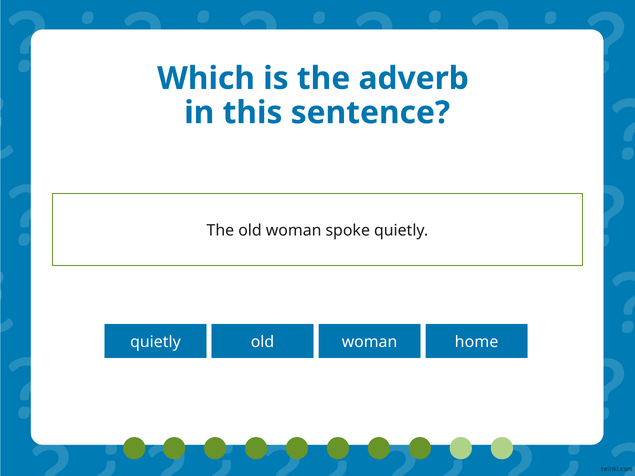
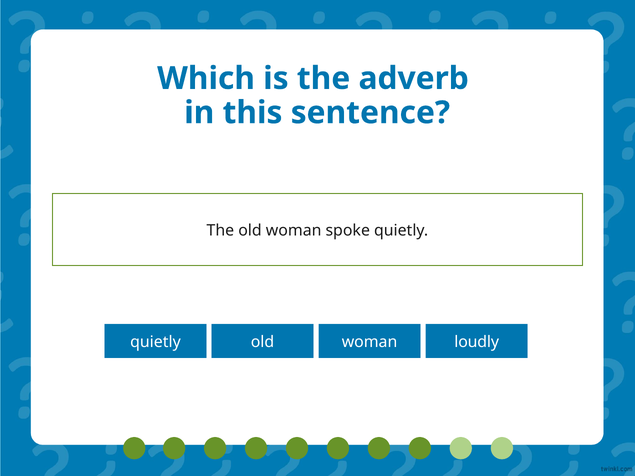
home: home -> loudly (477, 342)
